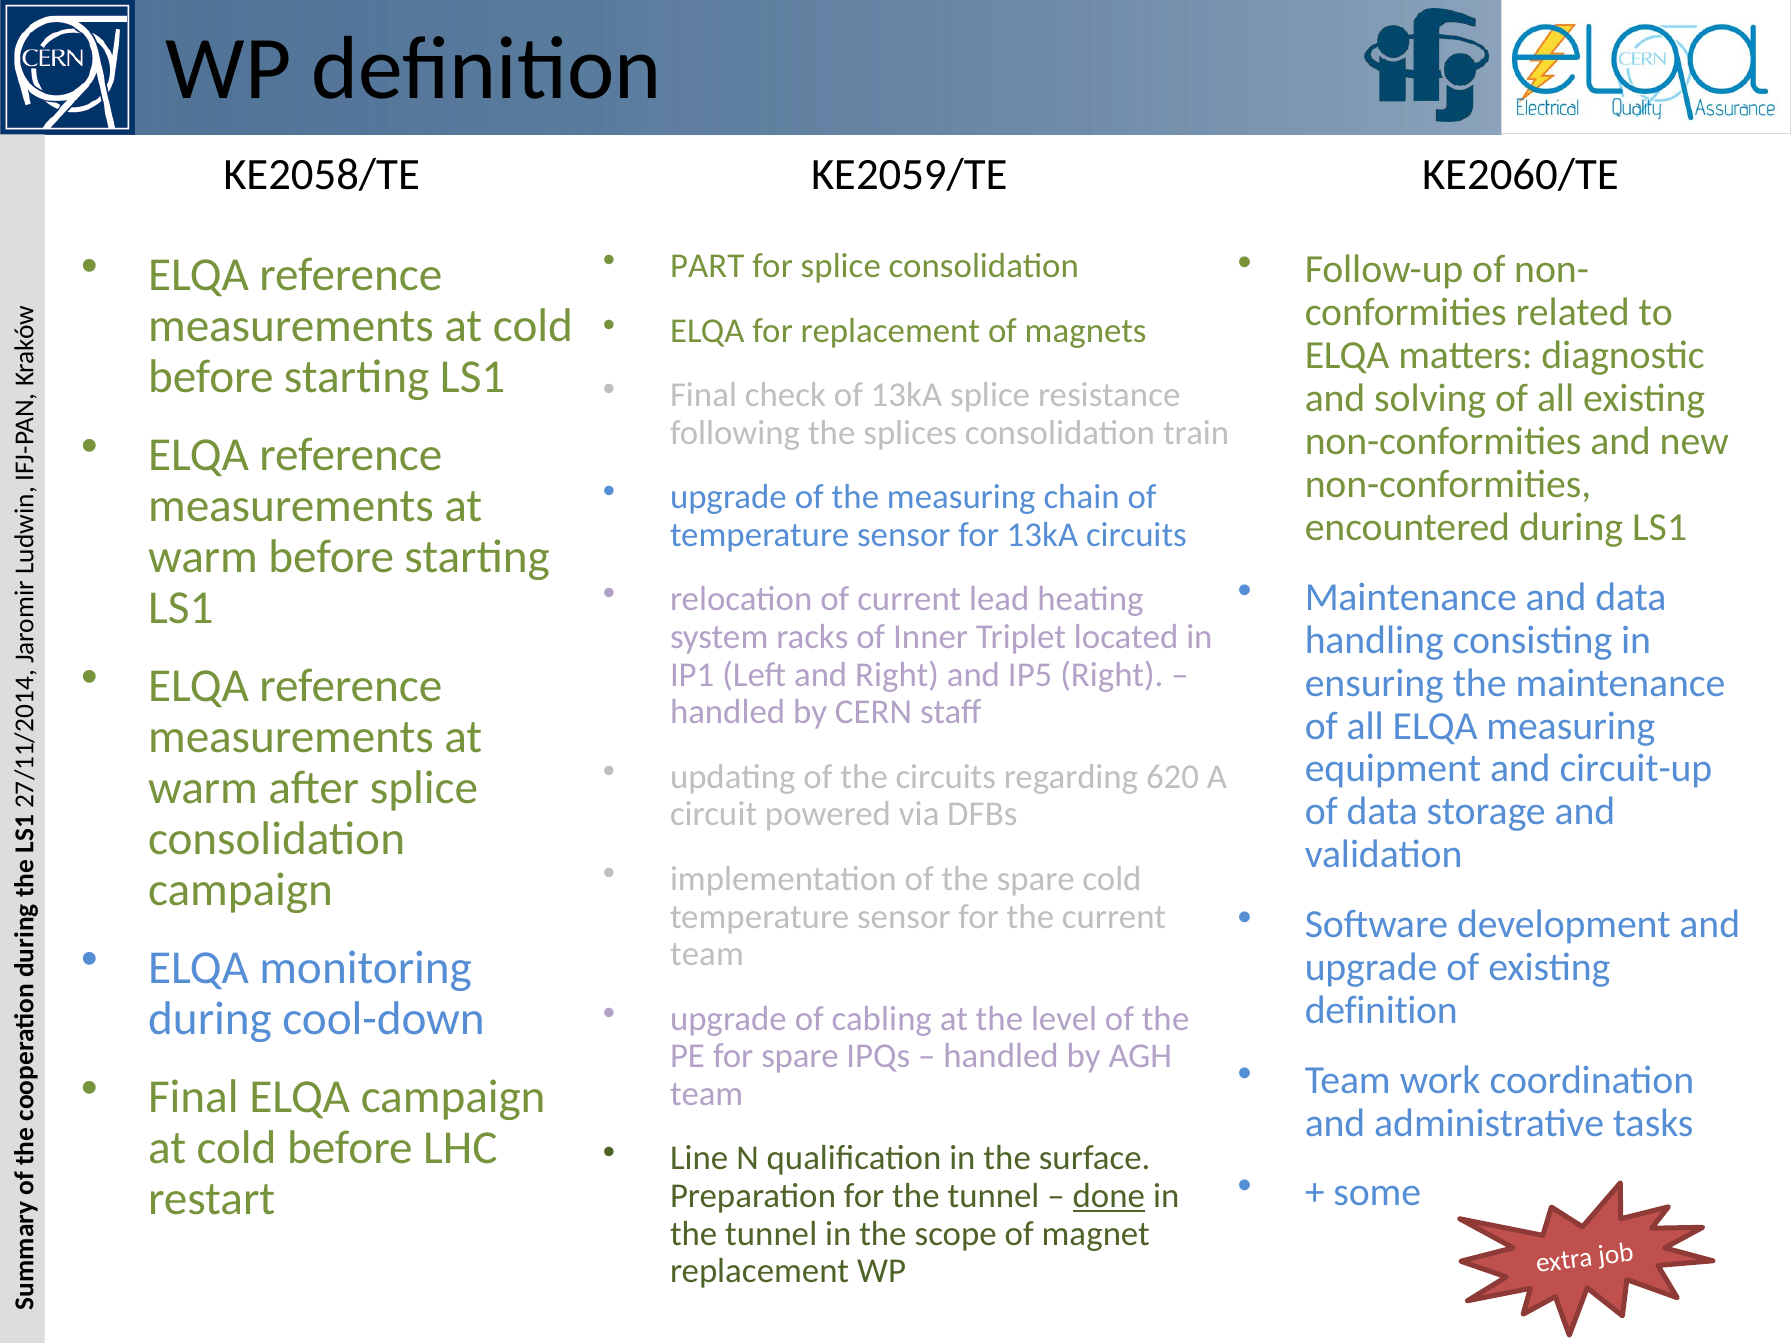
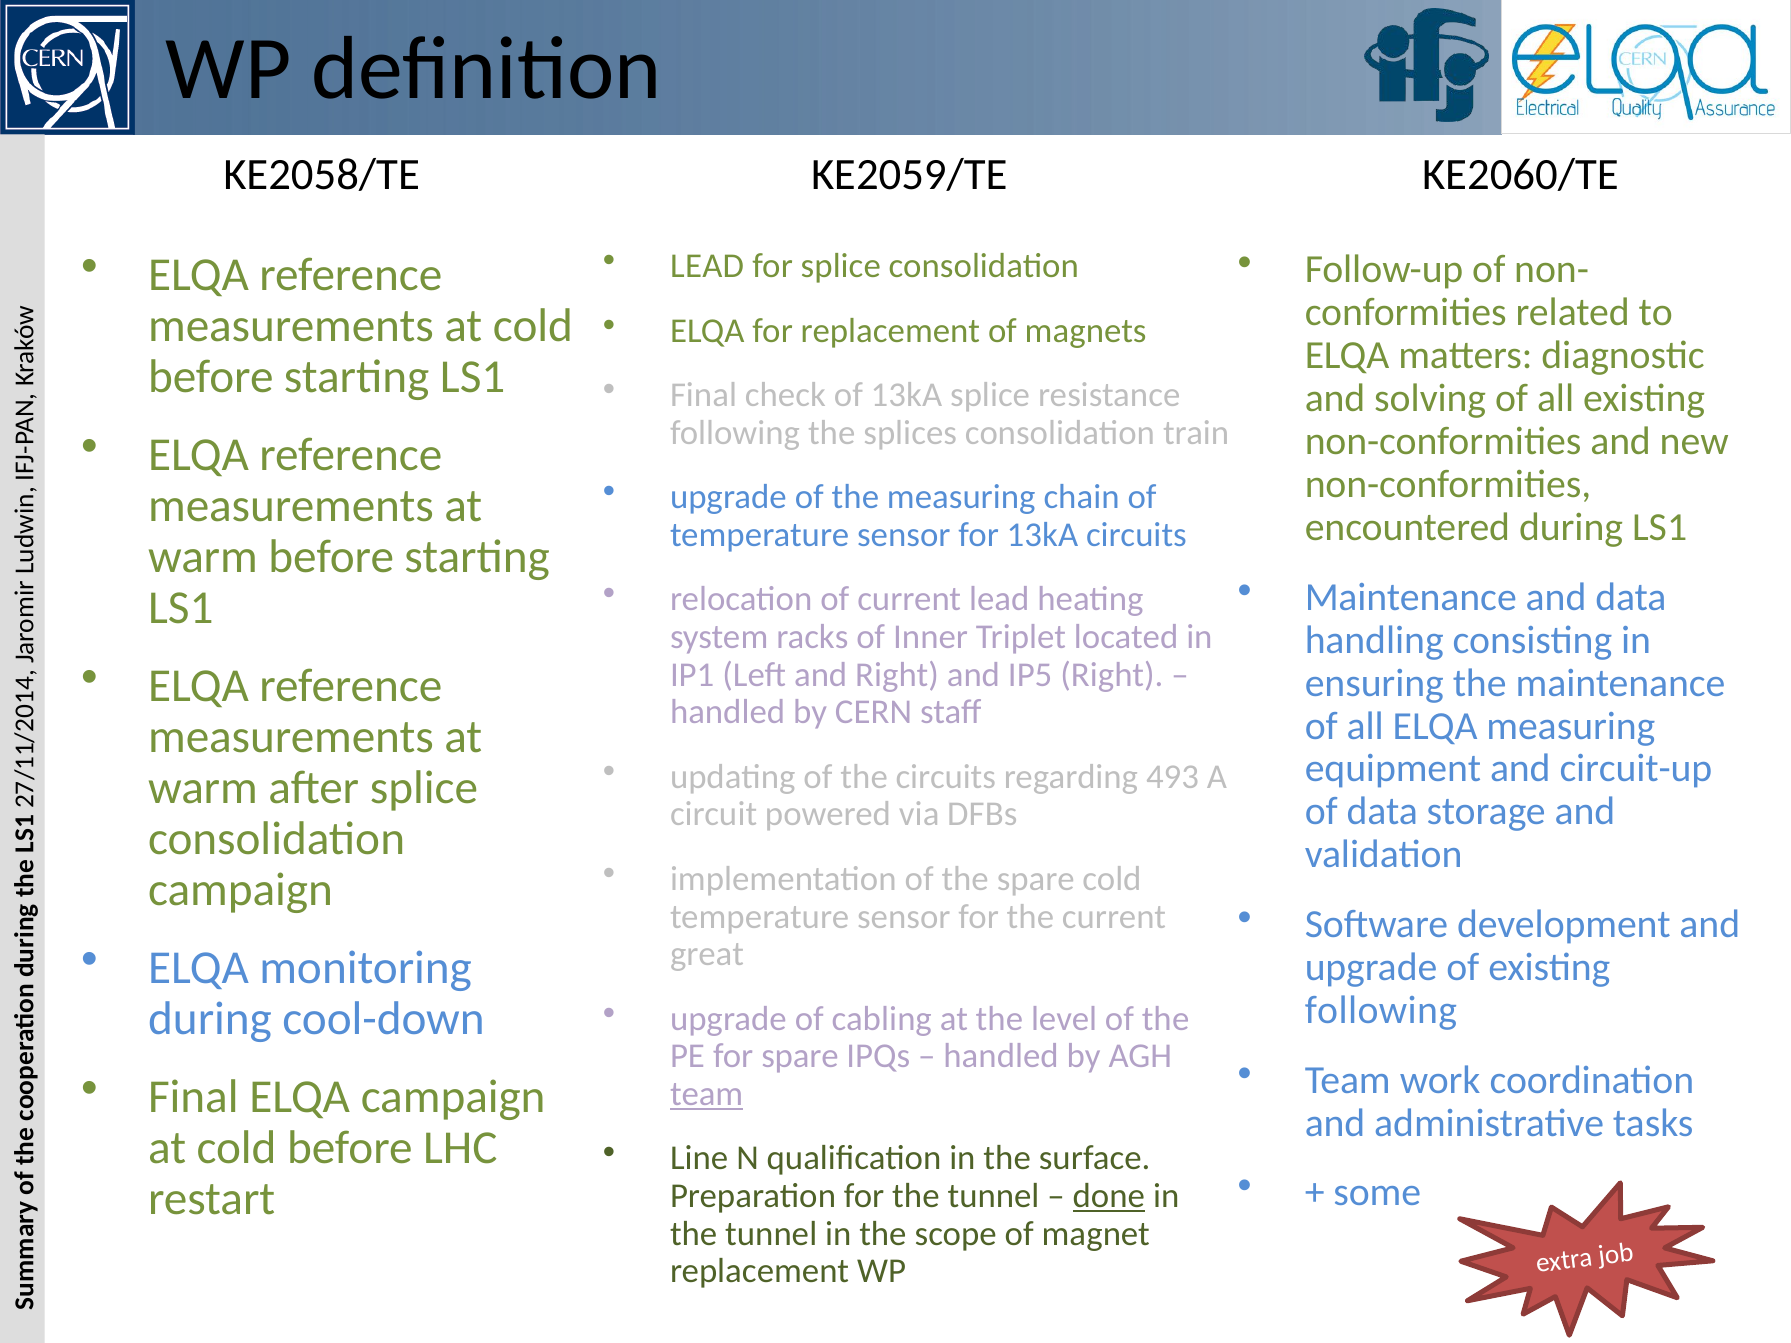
PART: PART -> LEAD (707, 266)
620: 620 -> 493 (1172, 777)
team: team -> great (707, 954)
definition: definition -> following (1381, 1010)
team underline: none -> present (707, 1094)
